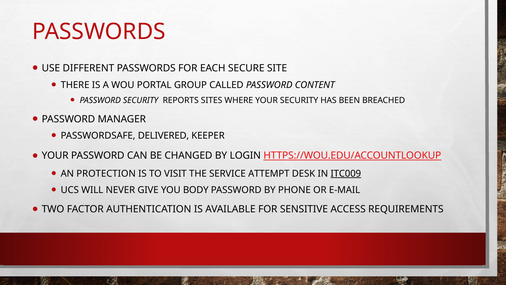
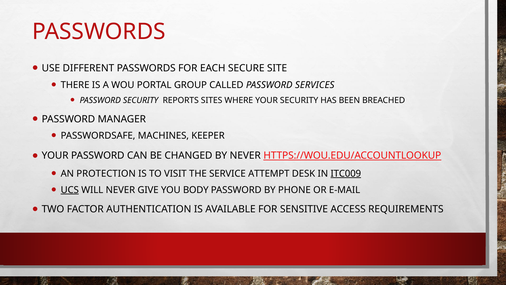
CONTENT: CONTENT -> SERVICES (315, 85)
DELIVERED: DELIVERED -> MACHINES (163, 136)
BY LOGIN: LOGIN -> NEVER (245, 155)
UCS underline: none -> present (70, 190)
